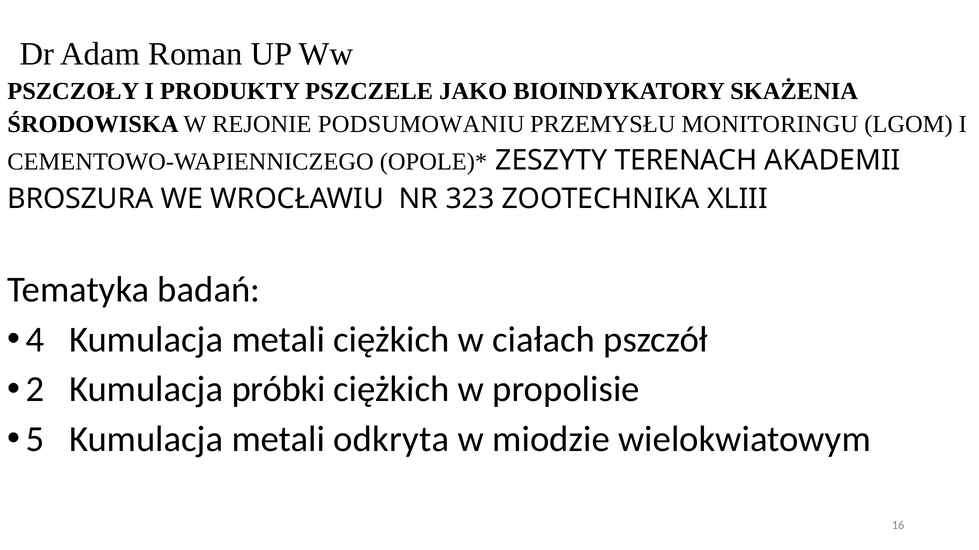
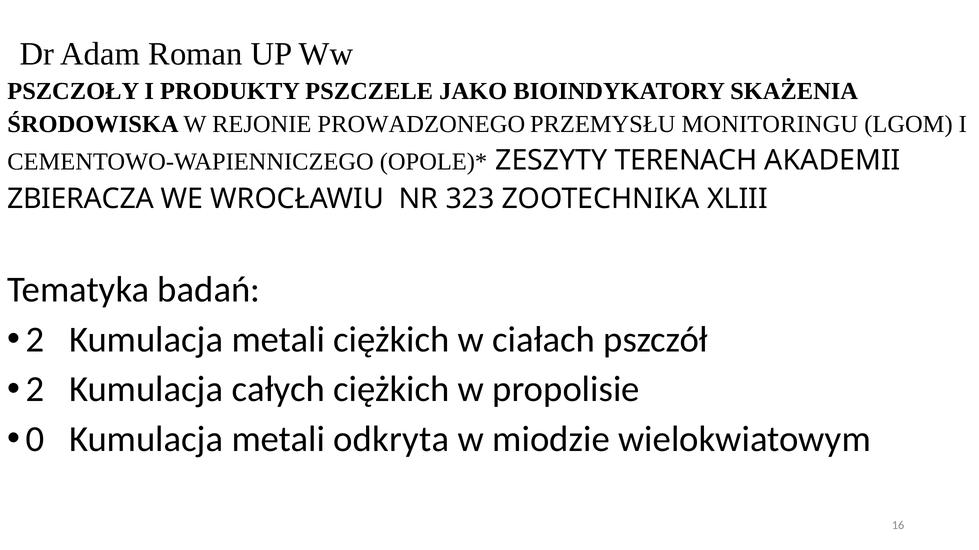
PODSUMOWANIU: PODSUMOWANIU -> PROWADZONEGO (421, 124)
BROSZURA: BROSZURA -> ZBIERACZA (80, 199)
4: 4 -> 2 (35, 340)
próbki: próbki -> całych (278, 390)
5: 5 -> 0 (35, 440)
